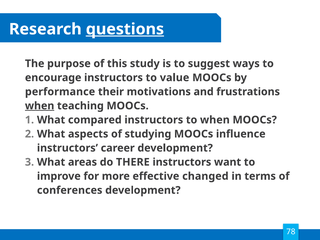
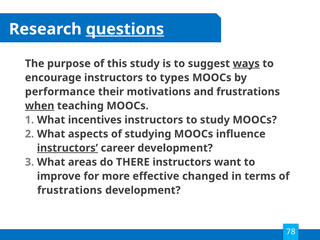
ways underline: none -> present (246, 64)
value: value -> types (175, 78)
compared: compared -> incentives (95, 120)
to when: when -> study (215, 120)
instructors underline: none -> present (67, 148)
conferences: conferences -> frustrations (70, 190)
